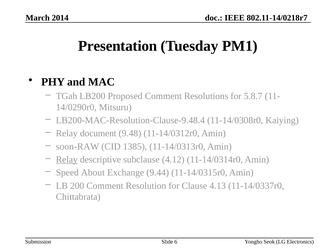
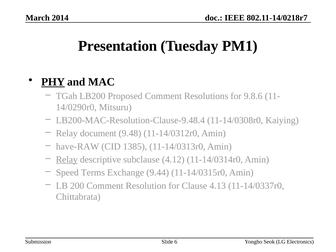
PHY underline: none -> present (53, 82)
5.8.7: 5.8.7 -> 9.8.6 (253, 96)
soon-RAW: soon-RAW -> have-RAW (78, 146)
About: About -> Terms (93, 173)
